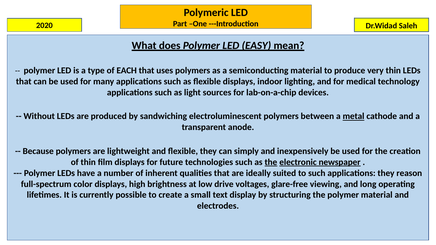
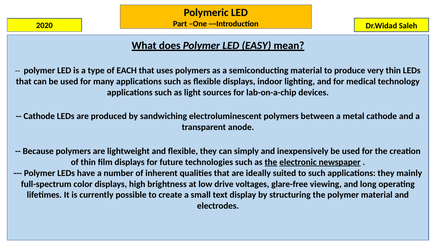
Without: Without -> Cathode (39, 116)
metal underline: present -> none (354, 116)
reason: reason -> mainly (409, 173)
